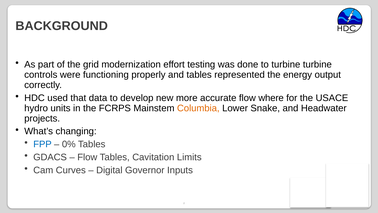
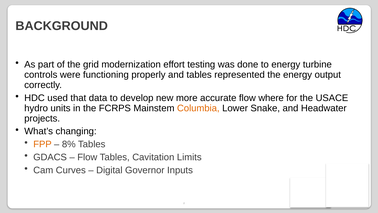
to turbine: turbine -> energy (286, 64)
FPP colour: blue -> orange (42, 144)
0%: 0% -> 8% (69, 144)
